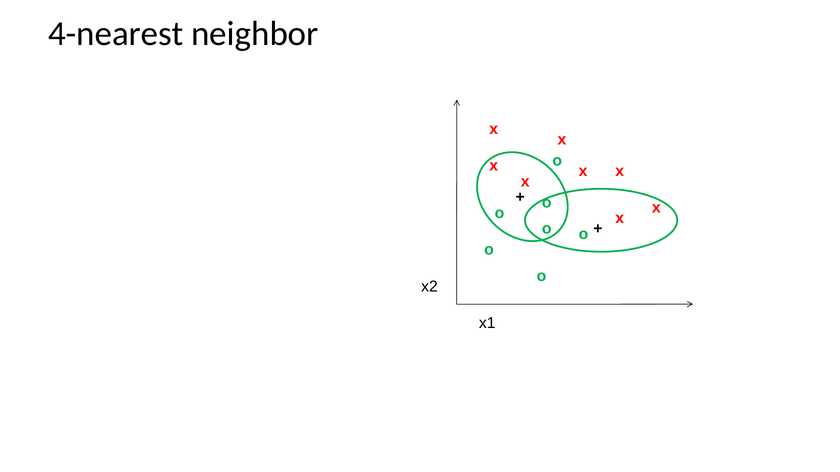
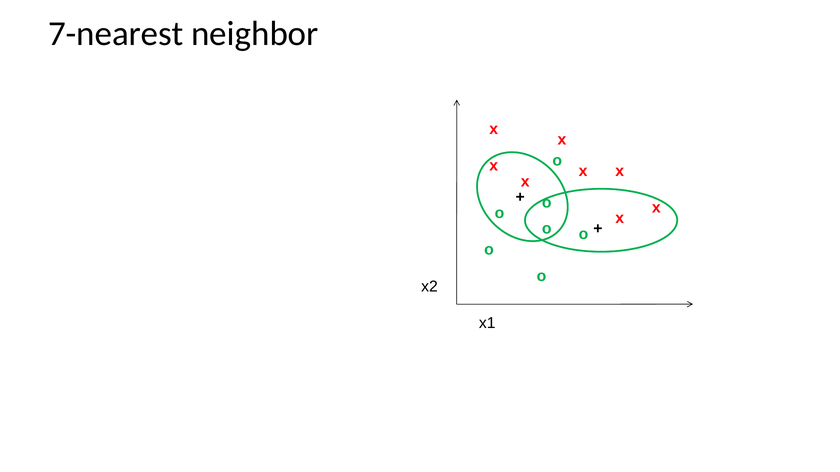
4-nearest: 4-nearest -> 7-nearest (116, 34)
